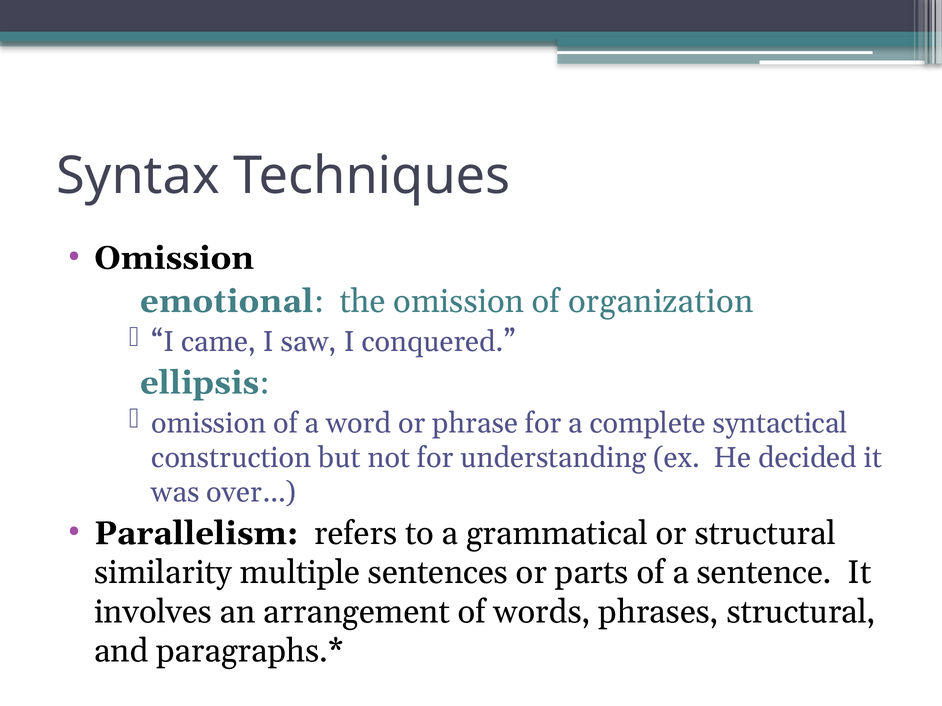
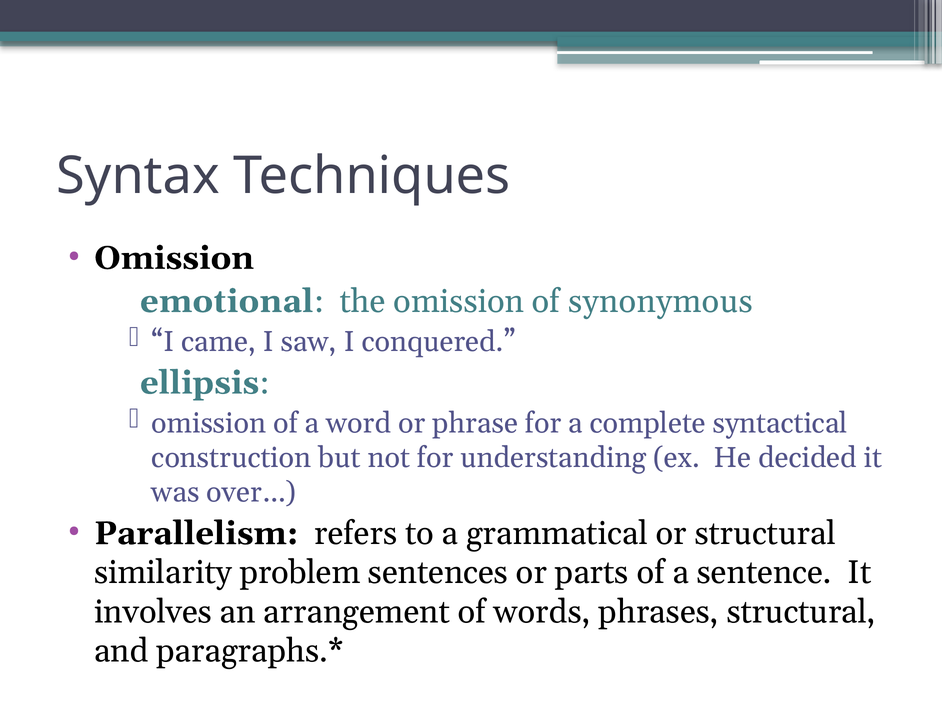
organization: organization -> synonymous (661, 301)
multiple: multiple -> problem (300, 573)
